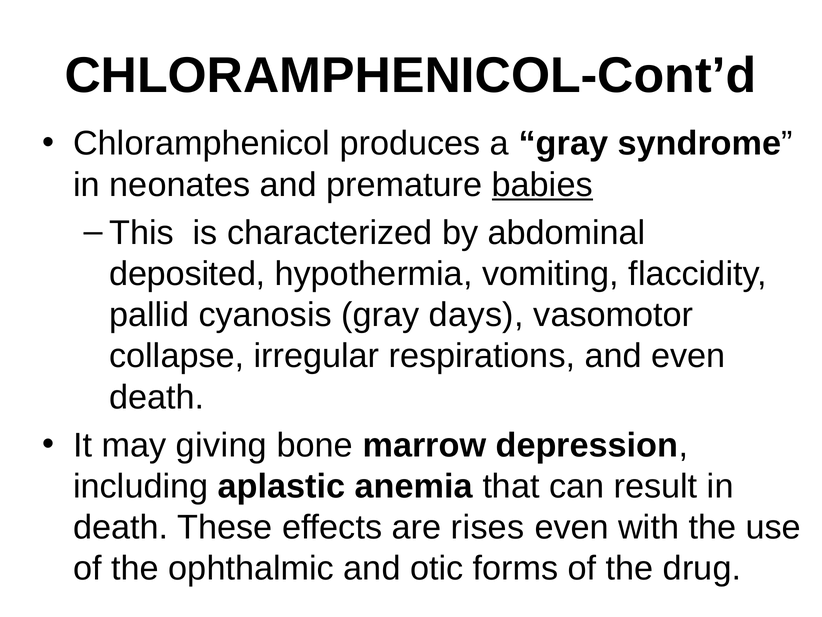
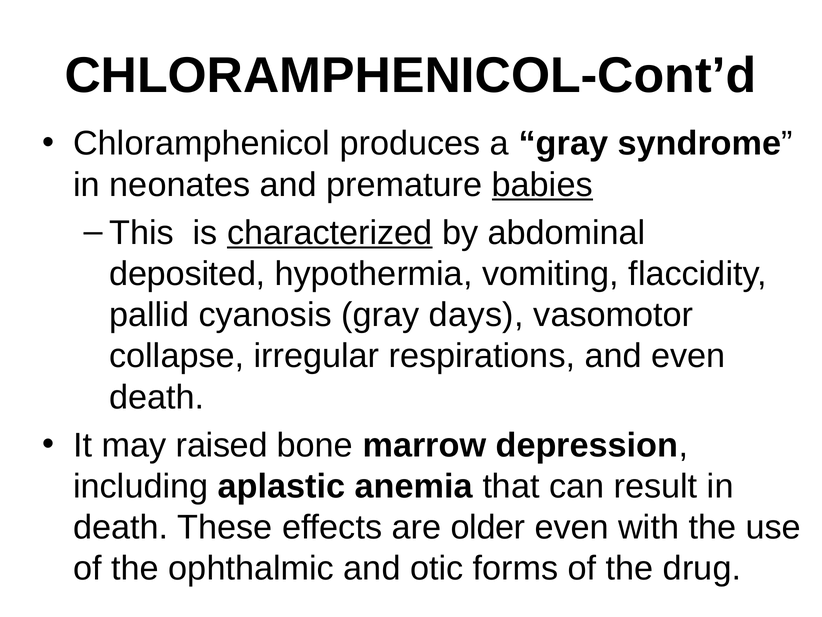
characterized underline: none -> present (330, 233)
giving: giving -> raised (222, 445)
rises: rises -> older (488, 527)
